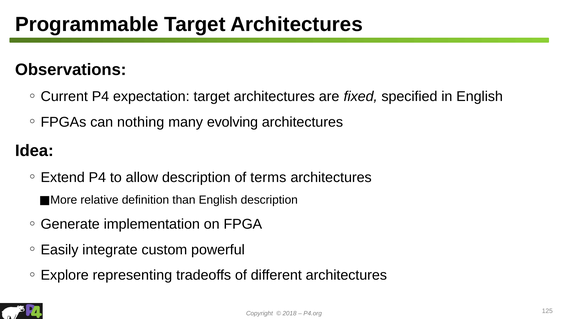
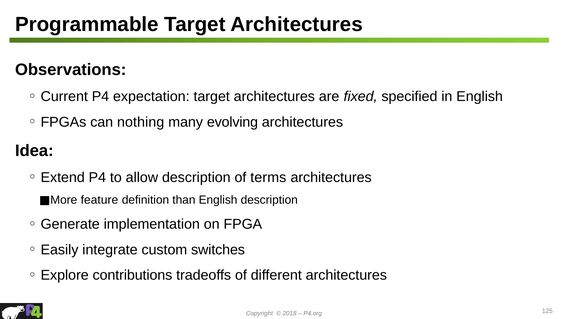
relative: relative -> feature (99, 200)
powerful: powerful -> switches (218, 250)
representing: representing -> contributions (132, 276)
